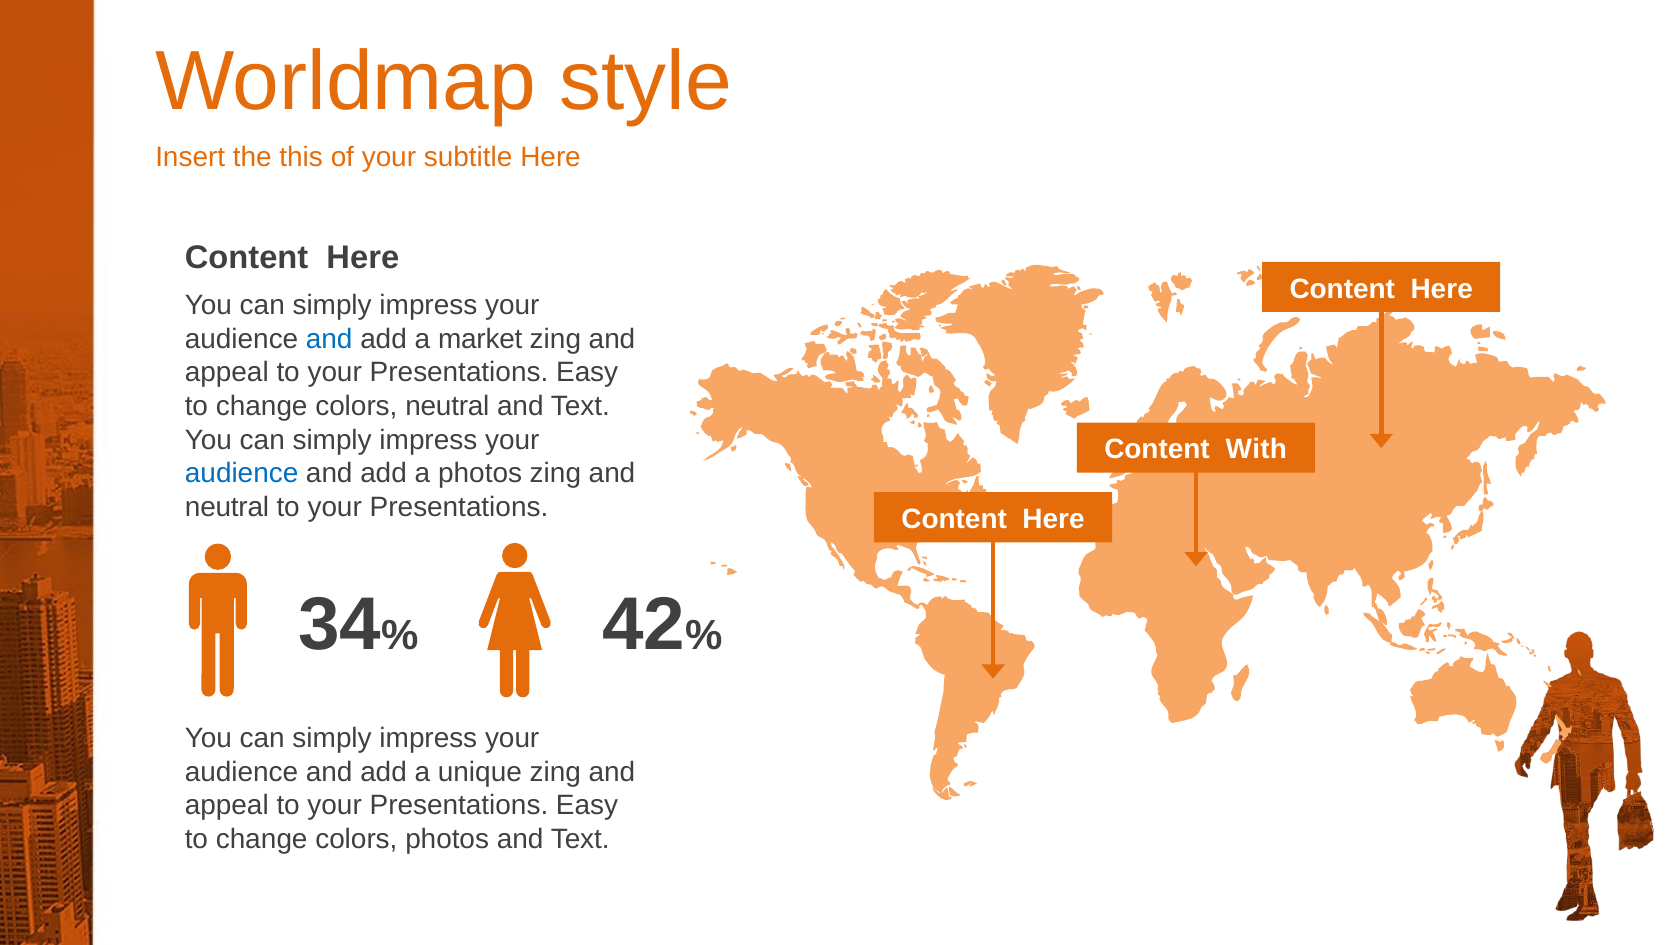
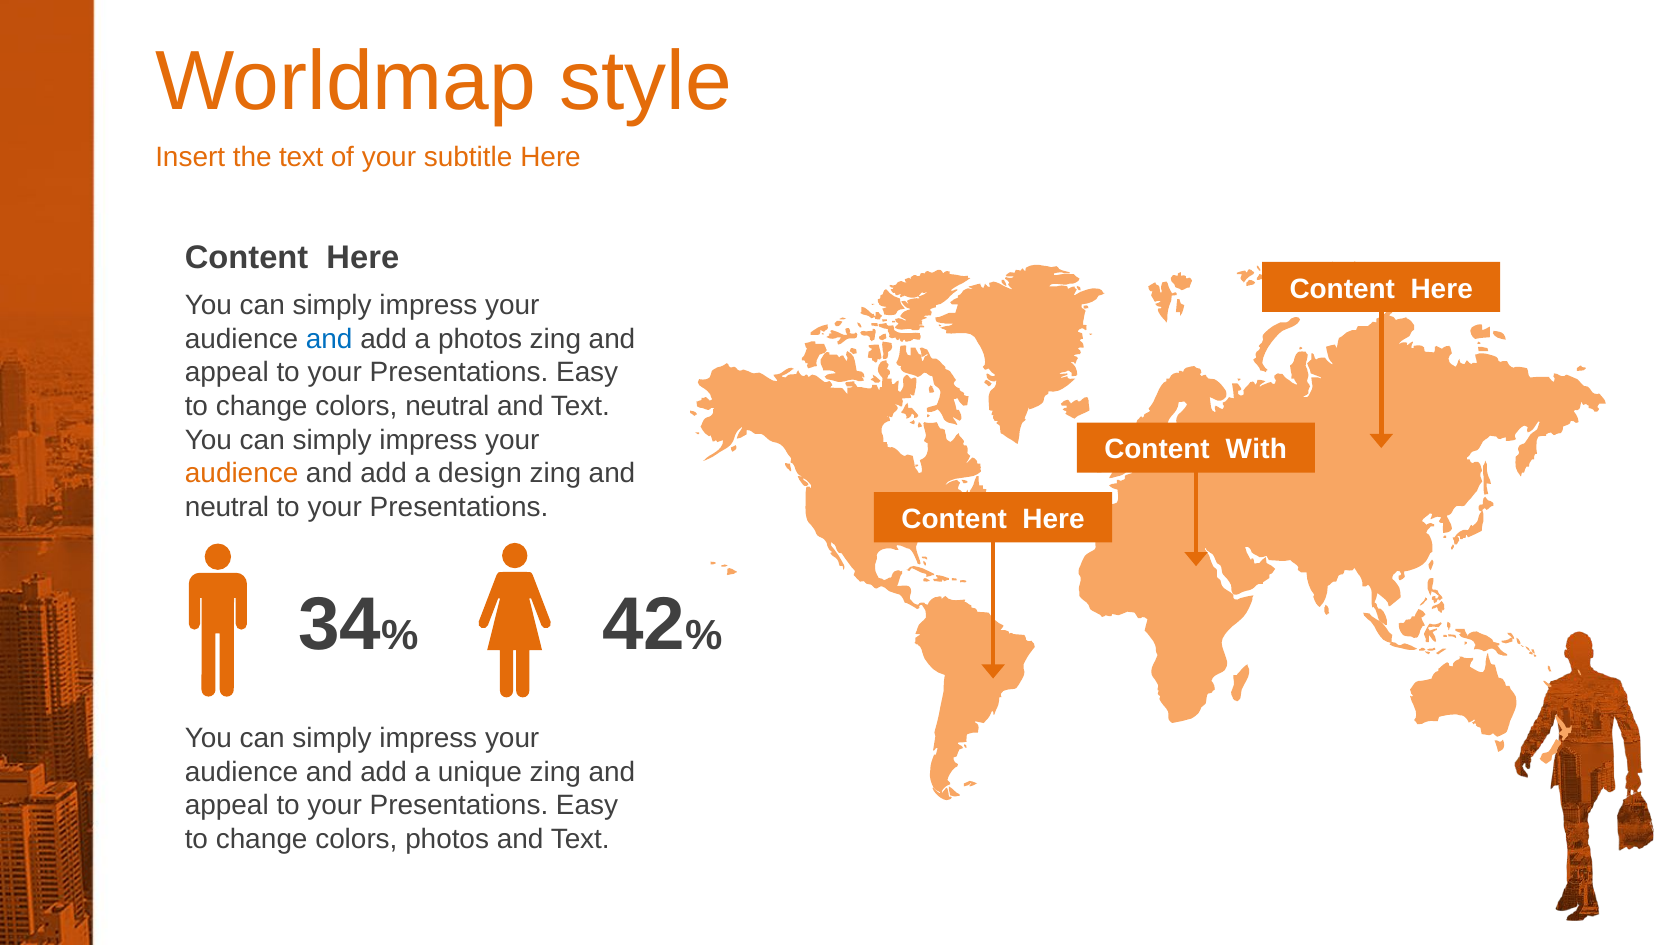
the this: this -> text (301, 157)
a market: market -> photos (480, 339)
audience colour: blue -> orange (242, 473)
a photos: photos -> design (480, 473)
